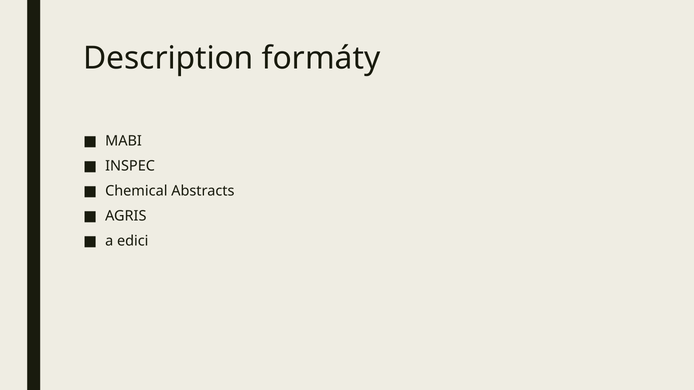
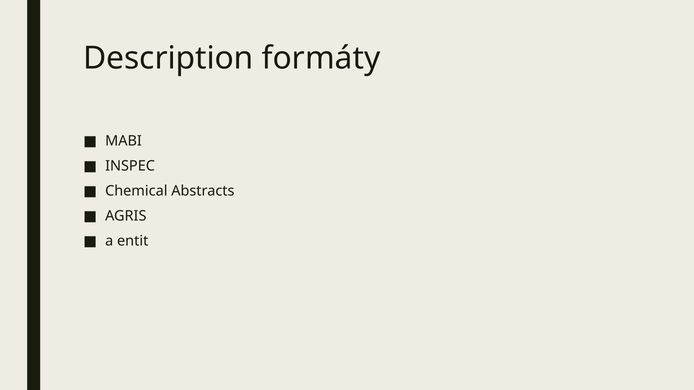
edici: edici -> entit (133, 241)
